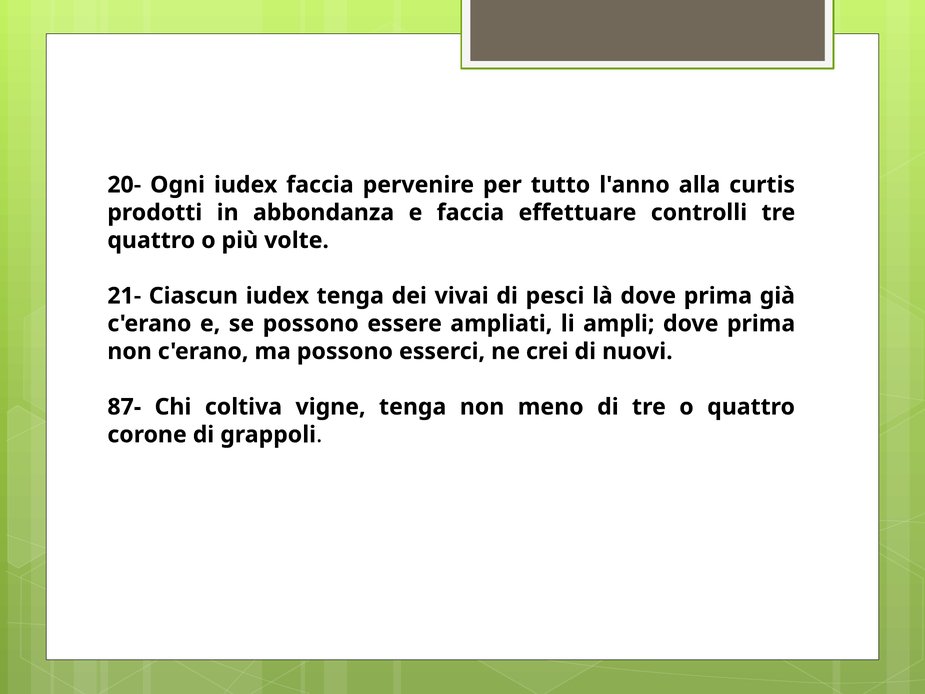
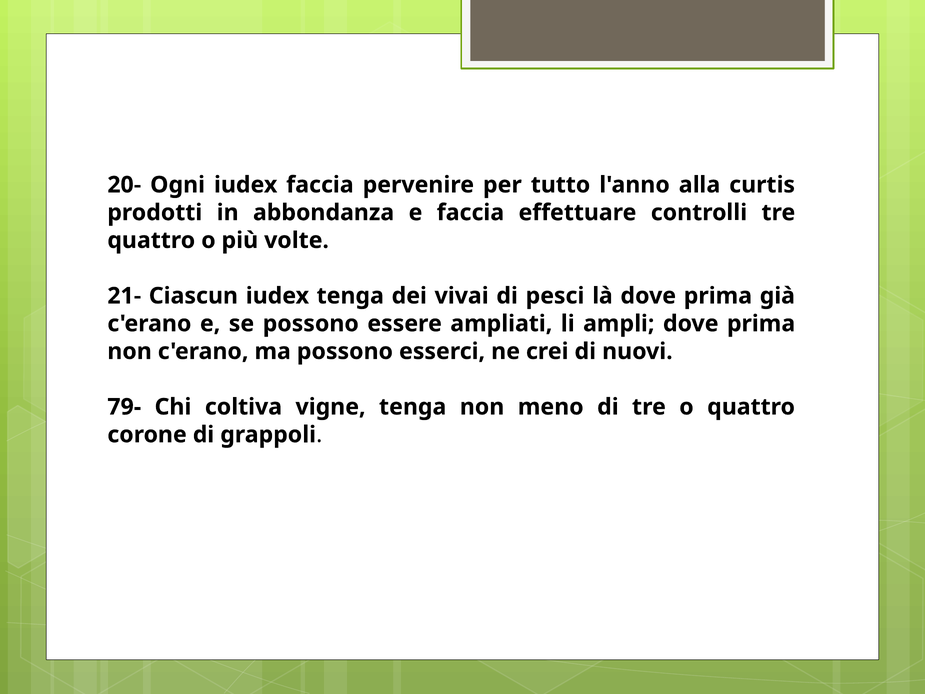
87-: 87- -> 79- (124, 407)
